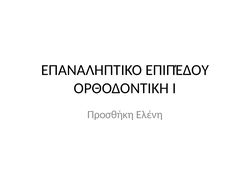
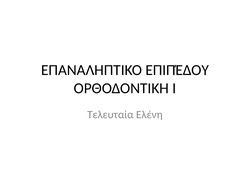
Προσθήκη: Προσθήκη -> Τελευταία (110, 115)
